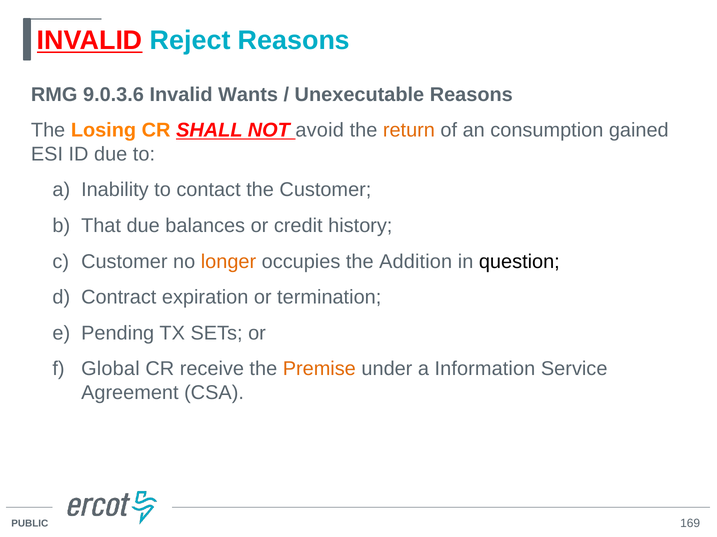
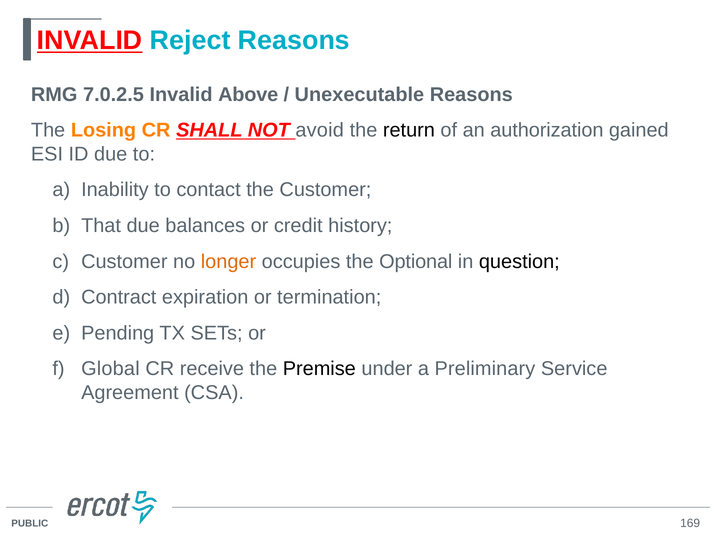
9.0.3.6: 9.0.3.6 -> 7.0.2.5 (113, 95)
Wants: Wants -> Above (248, 95)
return colour: orange -> black (409, 130)
consumption: consumption -> authorization (547, 130)
Addition: Addition -> Optional (416, 262)
Premise colour: orange -> black (319, 369)
Information: Information -> Preliminary (485, 369)
